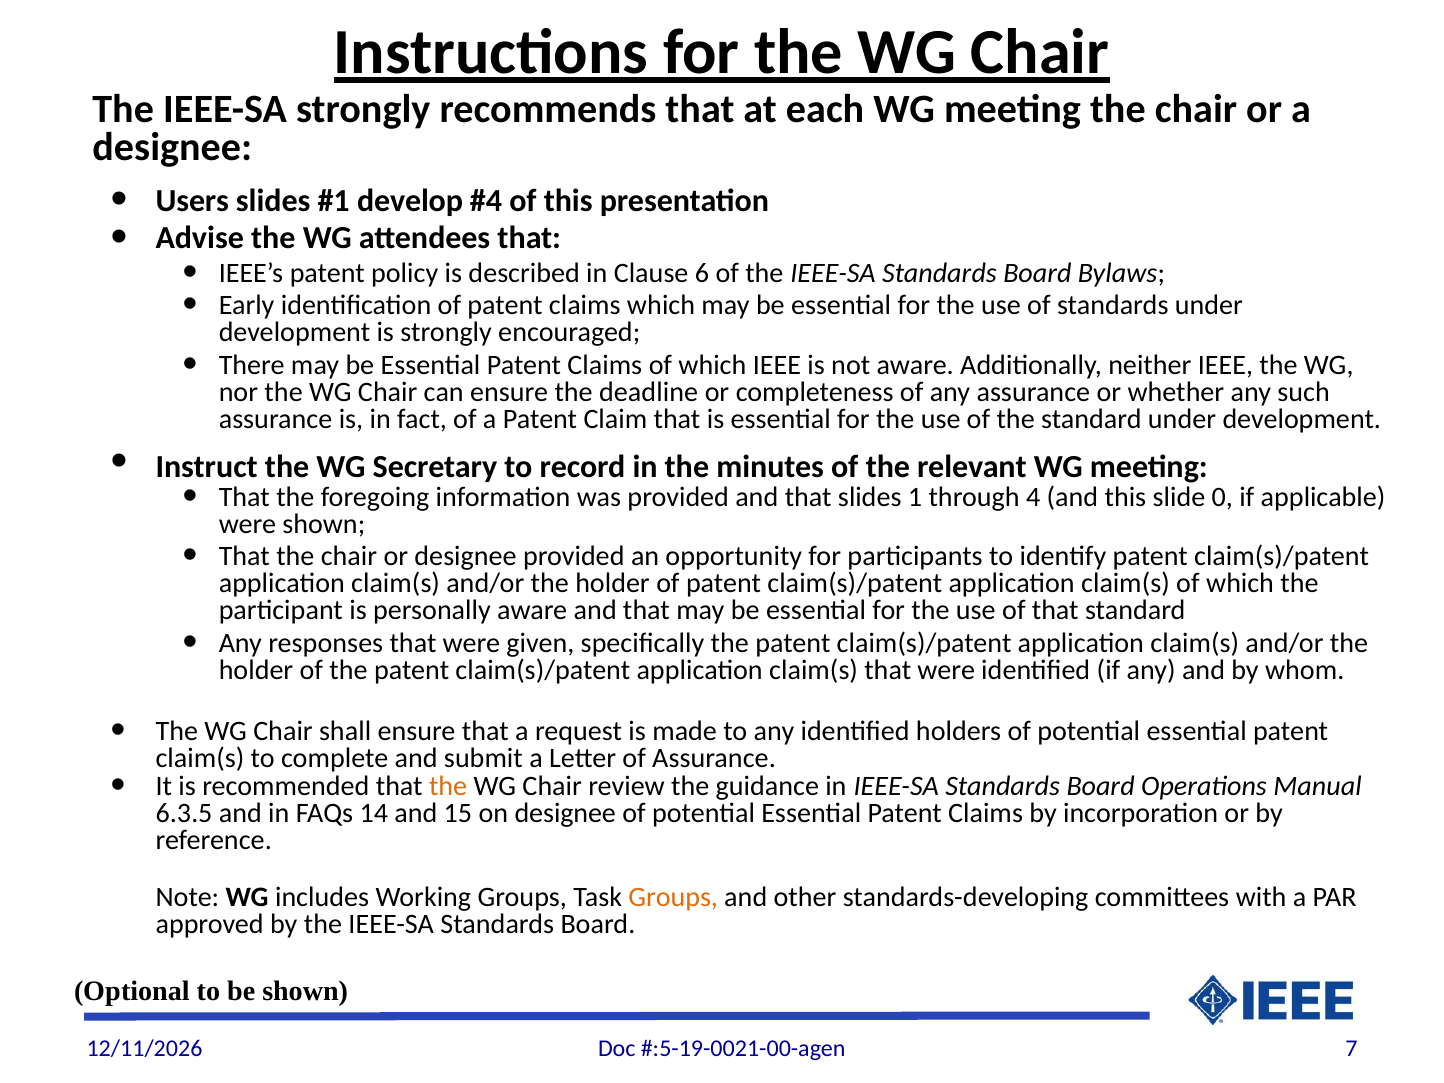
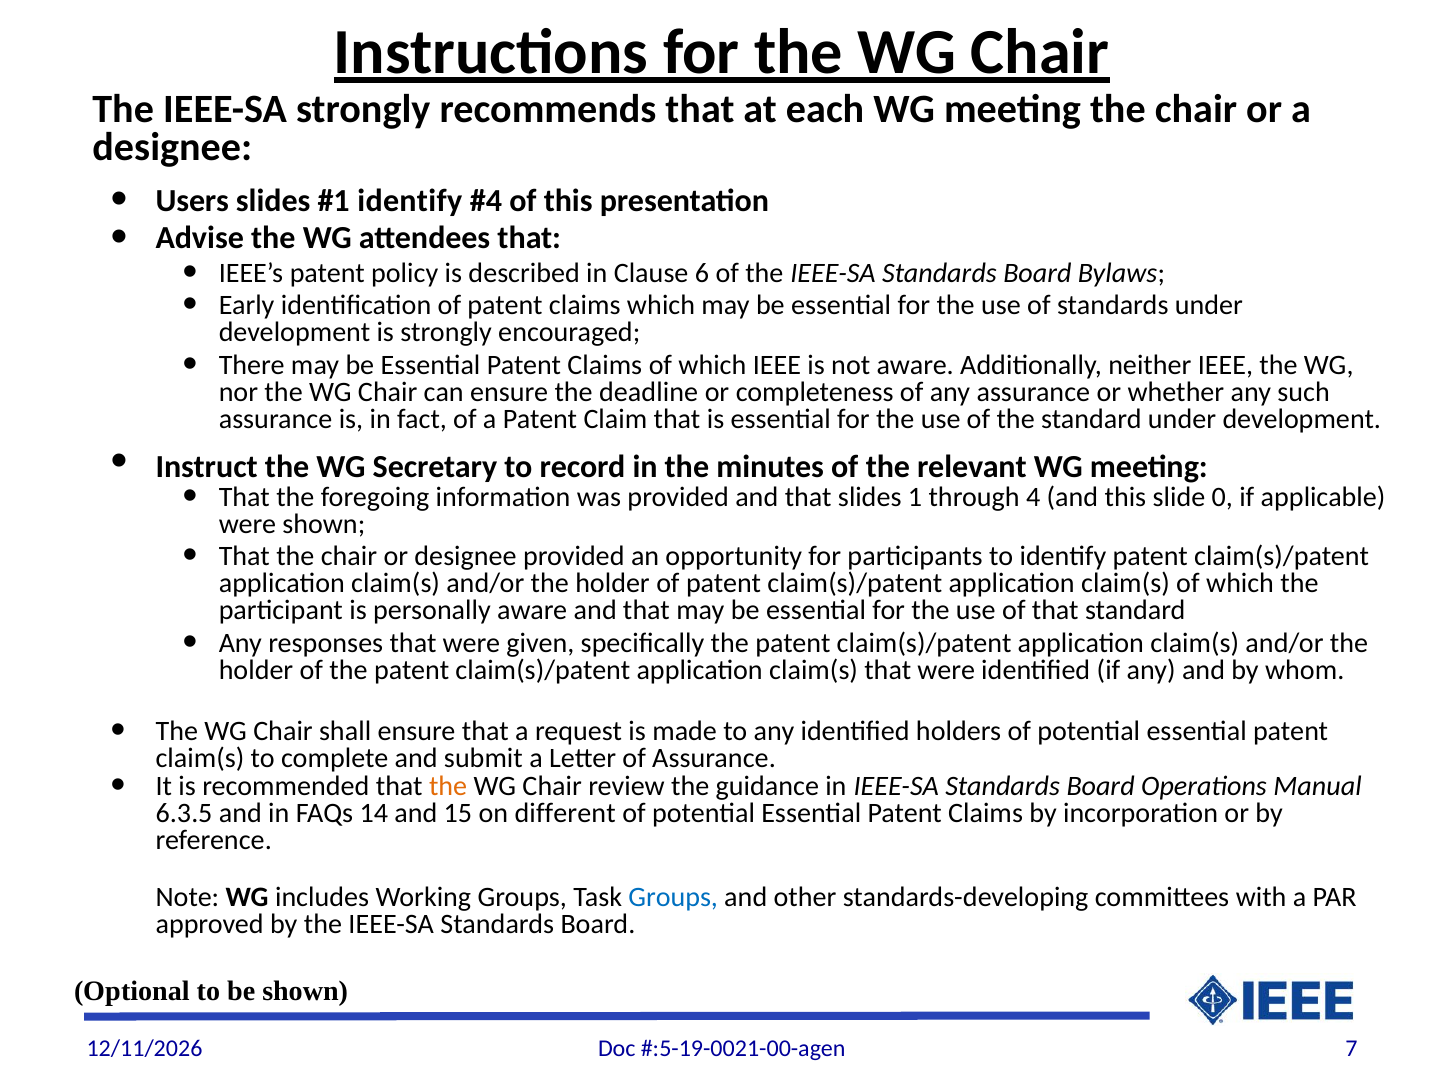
develop: develop -> identify (410, 201)
on designee: designee -> different (565, 813)
Groups colour: orange -> blue (673, 897)
